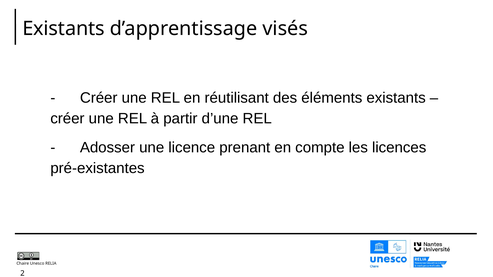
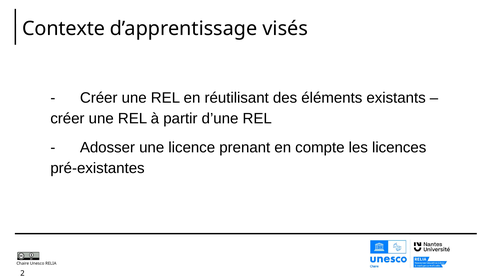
Existants: Existants -> Contexte (64, 29)
